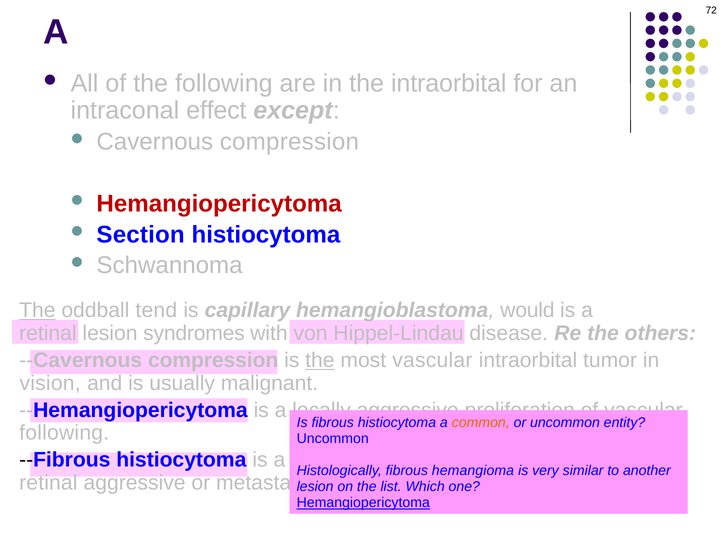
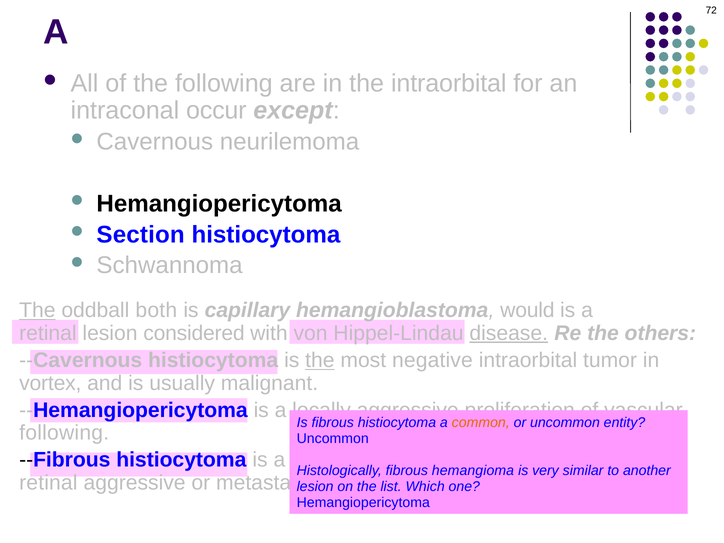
effect: effect -> occur (216, 111)
Cavernous compression: compression -> neurilemoma (290, 142)
Hemangiopericytoma colour: red -> black (219, 204)
tend: tend -> both (156, 310)
syndromes: syndromes -> considered (194, 333)
disease underline: none -> present (509, 333)
--Cavernous compression: compression -> histiocytoma (213, 360)
most vascular: vascular -> negative (432, 360)
vision: vision -> vortex (50, 383)
Hemangiopericytoma underline: present -> none (363, 503)
